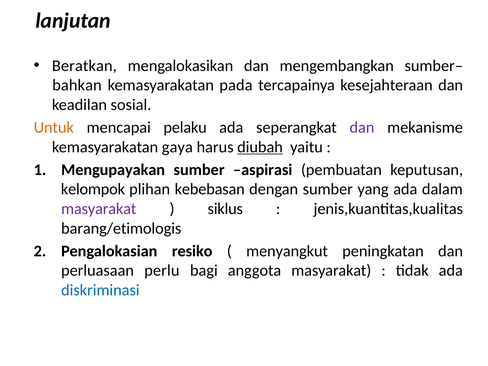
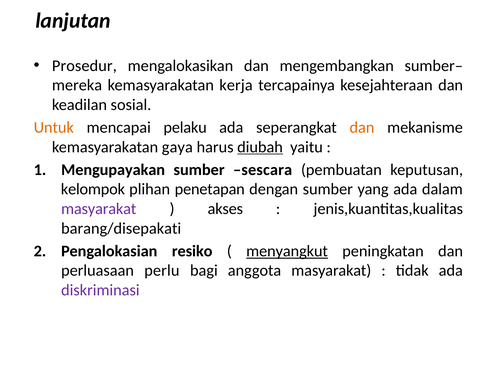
Beratkan: Beratkan -> Prosedur (84, 66)
bahkan: bahkan -> mereka (77, 85)
pada: pada -> kerja (236, 85)
dan colour: purple -> orange (362, 127)
aspirasi: aspirasi -> sescara (263, 170)
kebebasan: kebebasan -> penetapan (210, 189)
siklus: siklus -> akses (225, 209)
barang/etimologis: barang/etimologis -> barang/disepakati (121, 228)
menyangkut underline: none -> present (287, 251)
diskriminasi colour: blue -> purple (100, 290)
